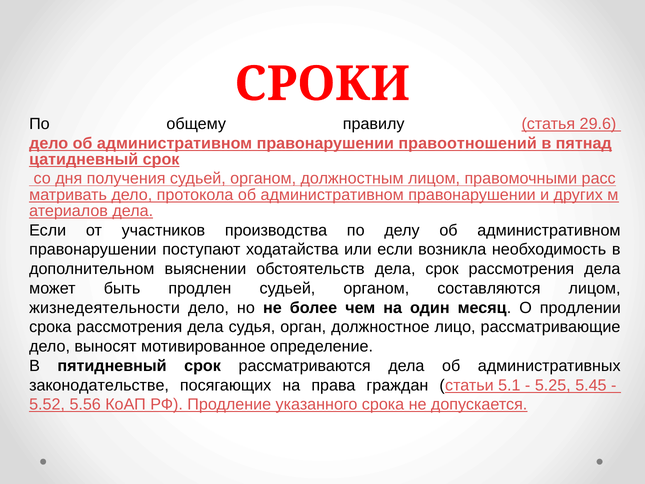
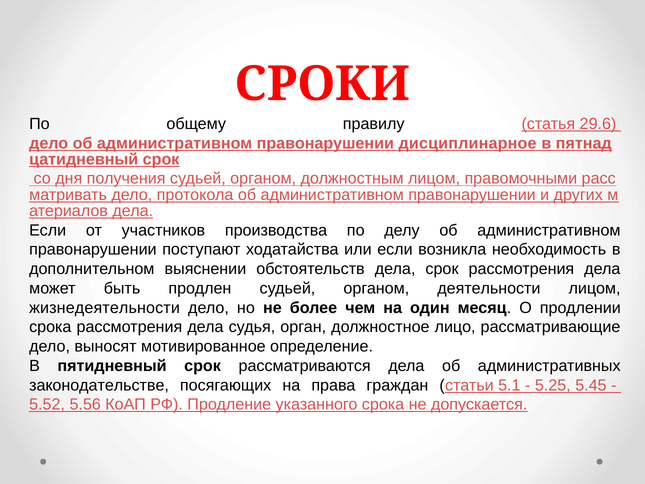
правоотношений: правоотношений -> дисциплинарное (468, 143)
составляются: составляются -> деятельности (489, 288)
